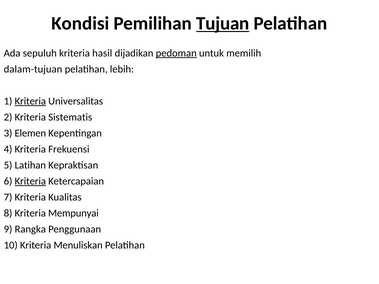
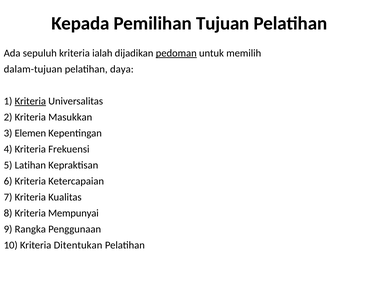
Kondisi: Kondisi -> Kepada (80, 23)
Tujuan underline: present -> none (223, 23)
hasil: hasil -> ialah (102, 53)
lebih: lebih -> daya (122, 69)
Sistematis: Sistematis -> Masukkan (70, 117)
Kriteria underline: present -> none (30, 181)
Menuliskan: Menuliskan -> Ditentukan (78, 245)
